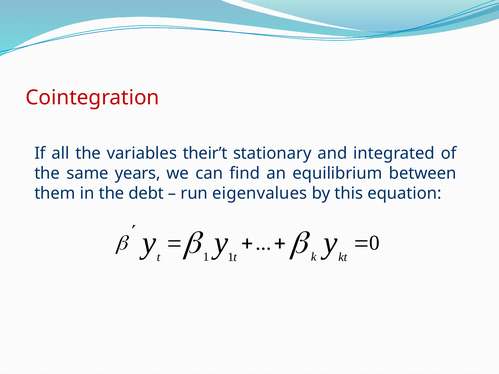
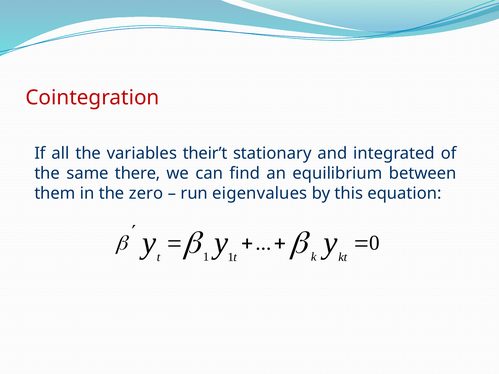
years: years -> there (138, 174)
debt: debt -> zero (146, 193)
